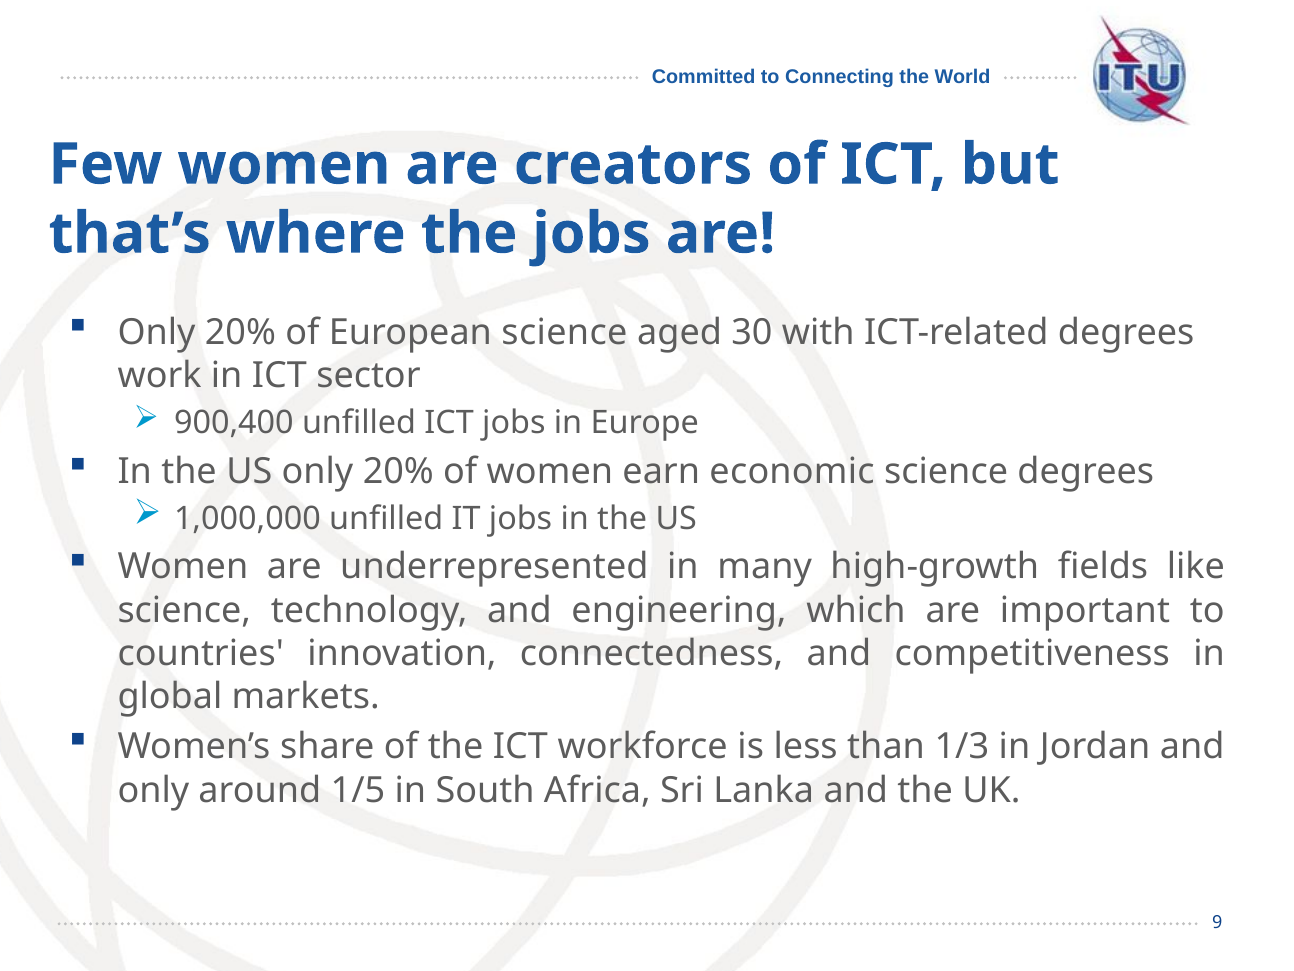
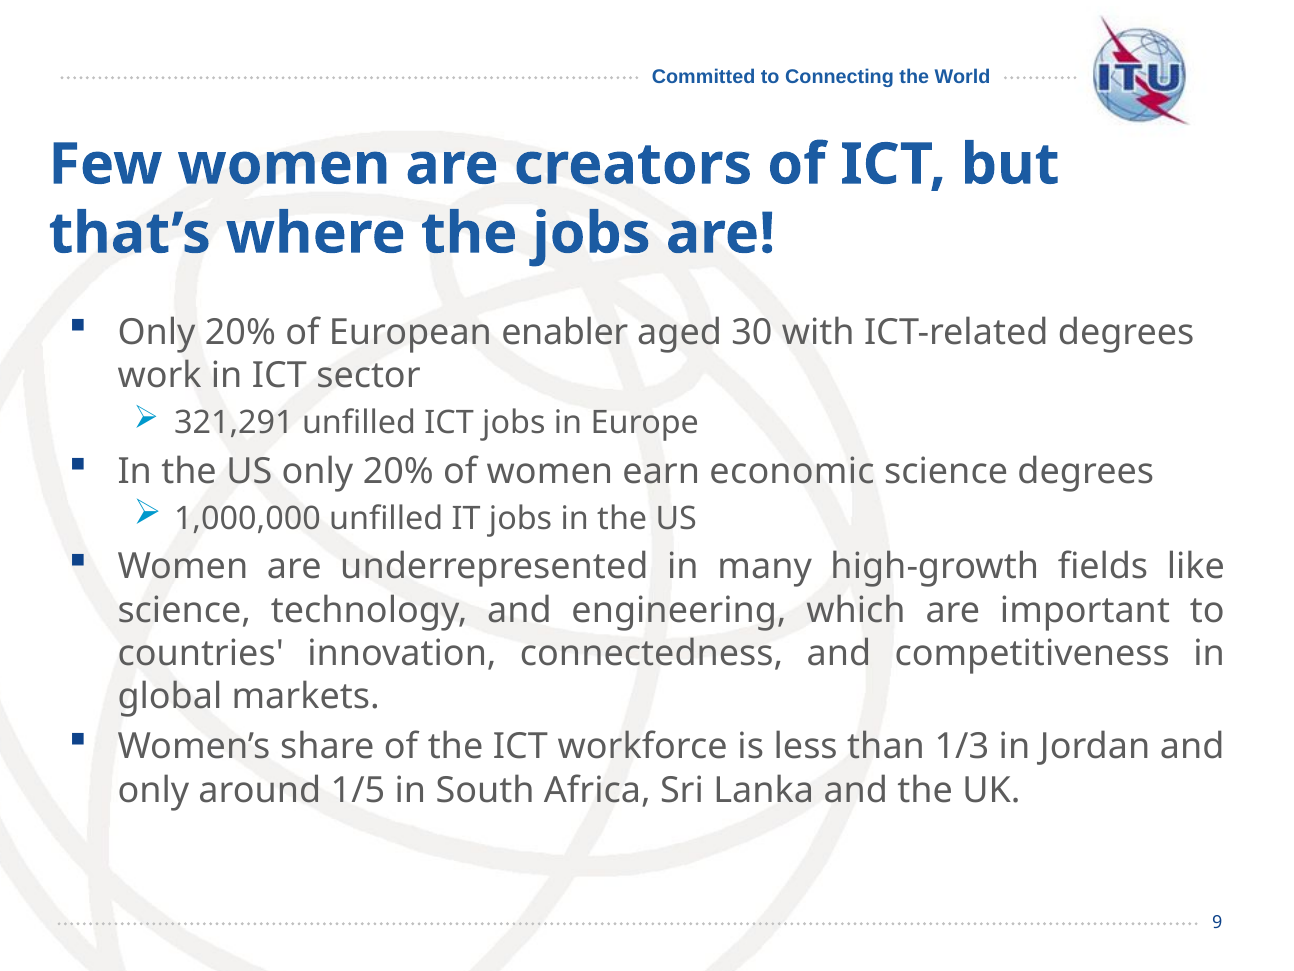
European science: science -> enabler (565, 332)
900,400: 900,400 -> 321,291 (234, 423)
